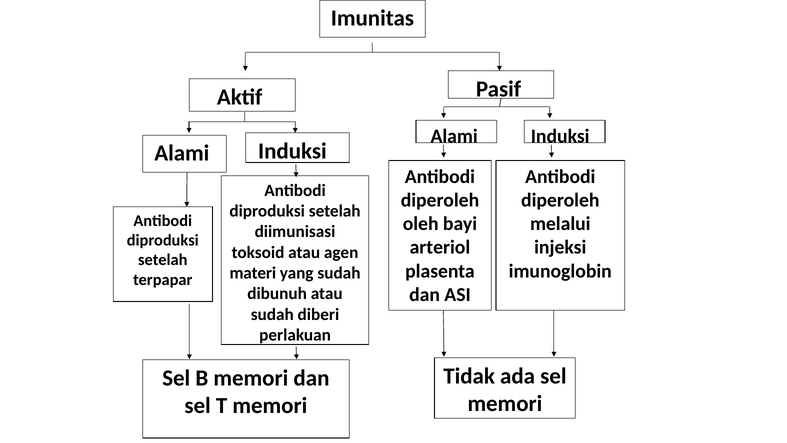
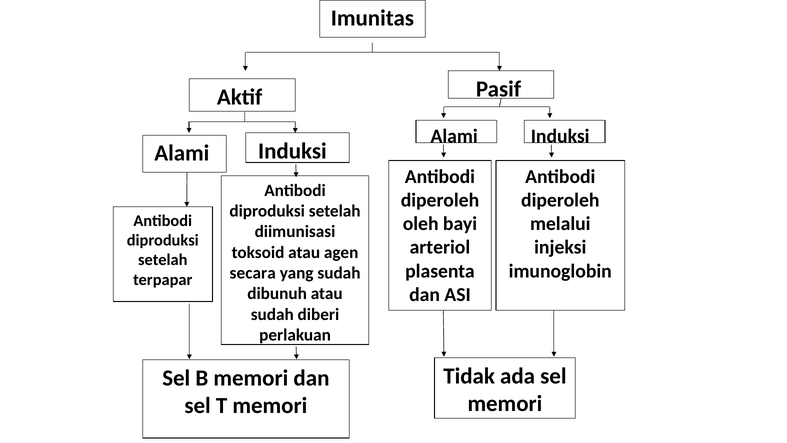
materi: materi -> secara (253, 273)
